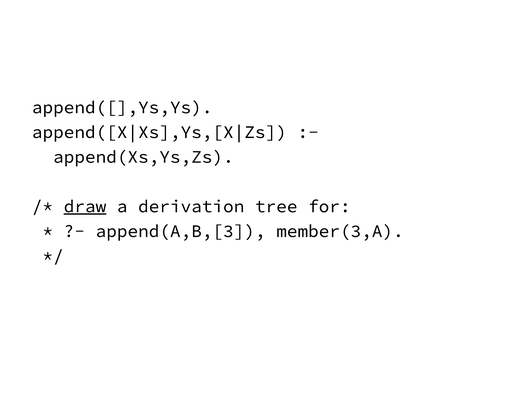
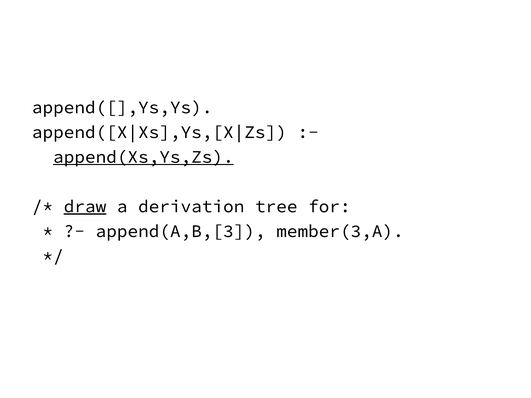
append(Xs,Ys,Zs underline: none -> present (143, 157)
